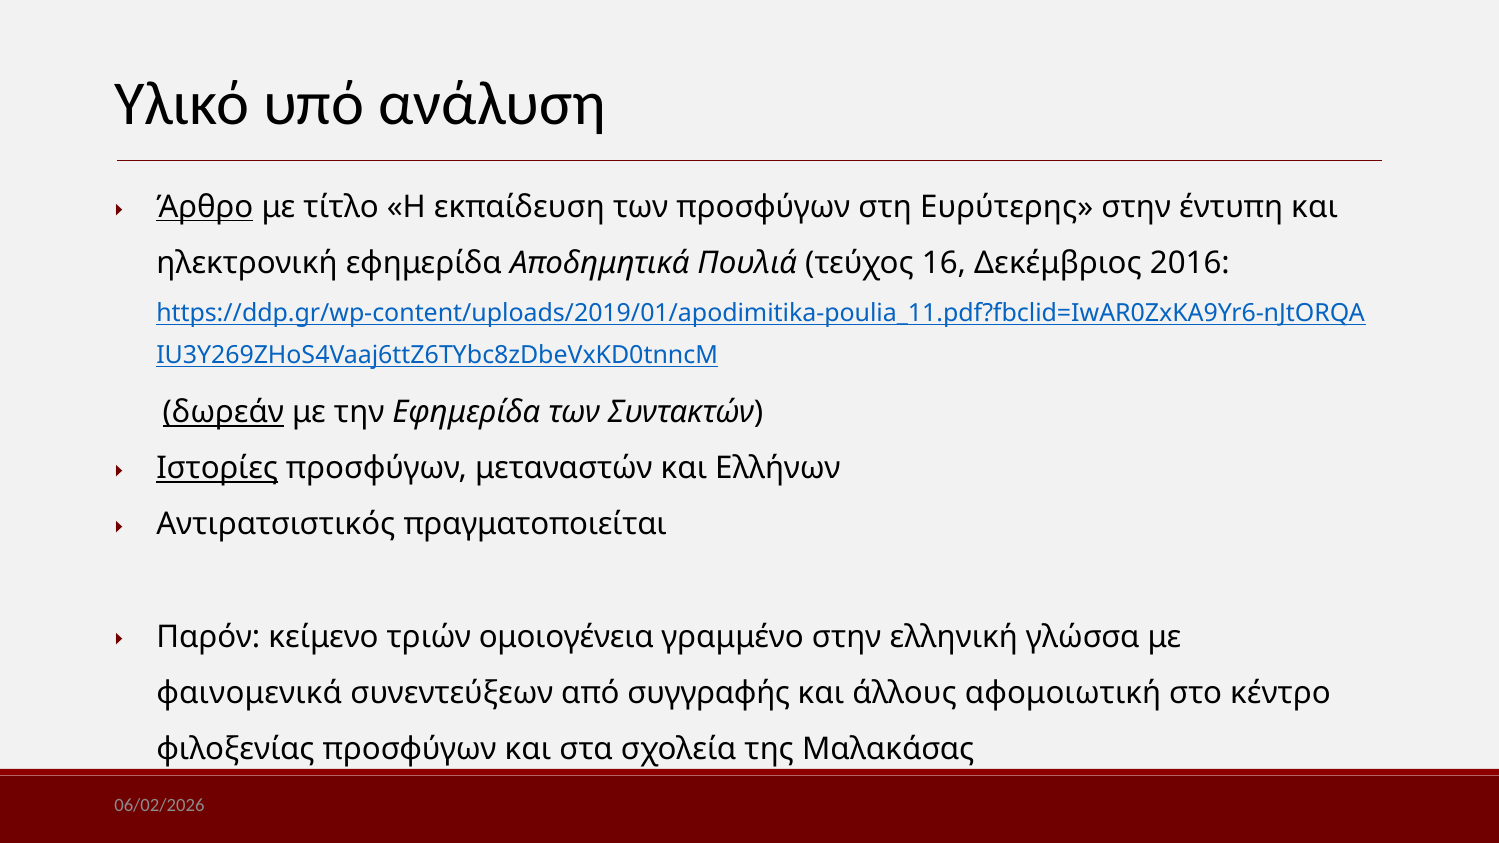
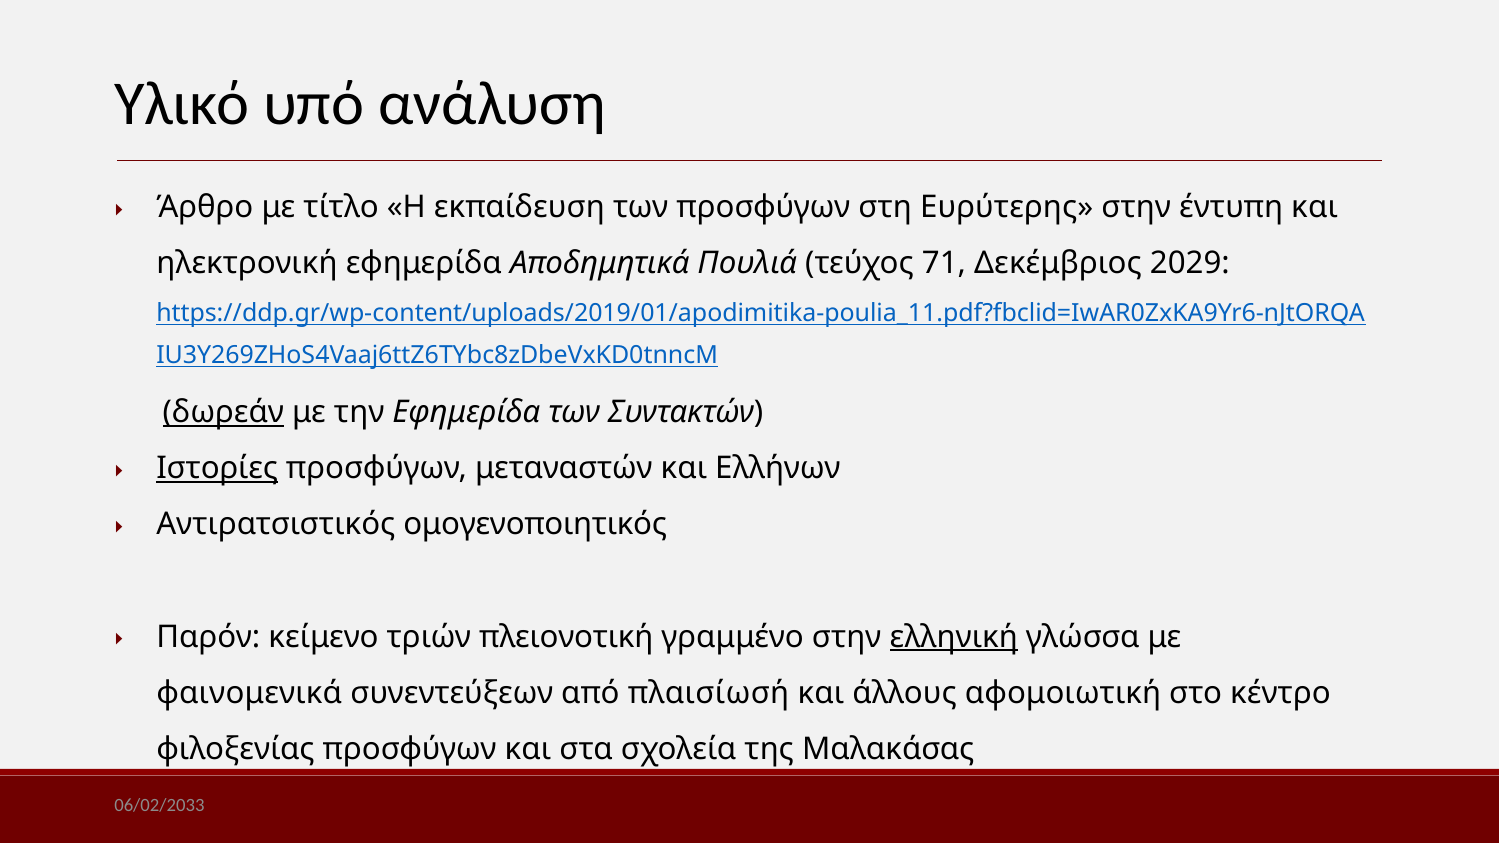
Άρθρο underline: present -> none (205, 207)
16: 16 -> 71 (944, 263)
2016: 2016 -> 2029 (1190, 263)
πραγματοποιείται: πραγματοποιείται -> ομογενοποιητικός (535, 525)
ομοιογένεια: ομοιογένεια -> πλειονοτική (566, 637)
ελληνική underline: none -> present (954, 637)
συγγραφής: συγγραφής -> πλαισίωσή (709, 693)
06/02/2026: 06/02/2026 -> 06/02/2033 (159, 805)
